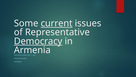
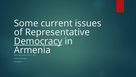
current underline: present -> none (57, 23)
